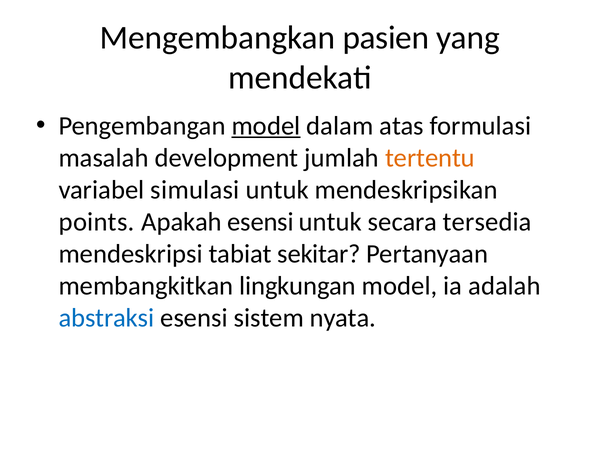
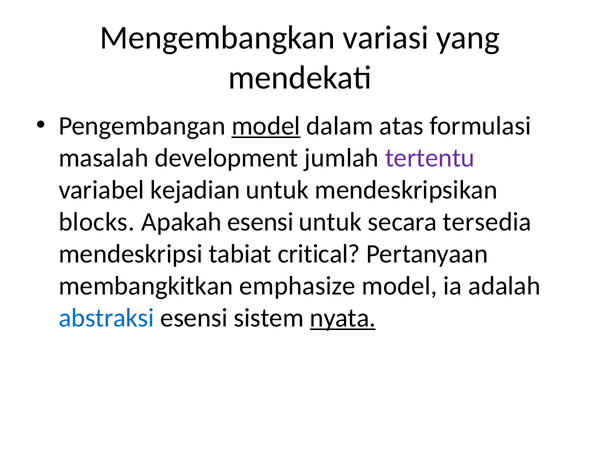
pasien: pasien -> variasi (386, 38)
tertentu colour: orange -> purple (430, 158)
simulasi: simulasi -> kejadian (195, 190)
points: points -> blocks (97, 222)
sekitar: sekitar -> critical (319, 254)
lingkungan: lingkungan -> emphasize (298, 286)
nyata underline: none -> present (343, 318)
